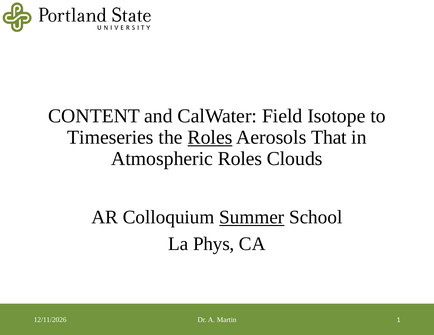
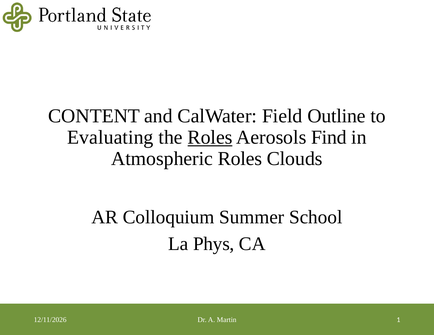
Isotope: Isotope -> Outline (337, 116)
Timeseries: Timeseries -> Evaluating (110, 138)
That: That -> Find (329, 138)
Summer underline: present -> none (252, 217)
